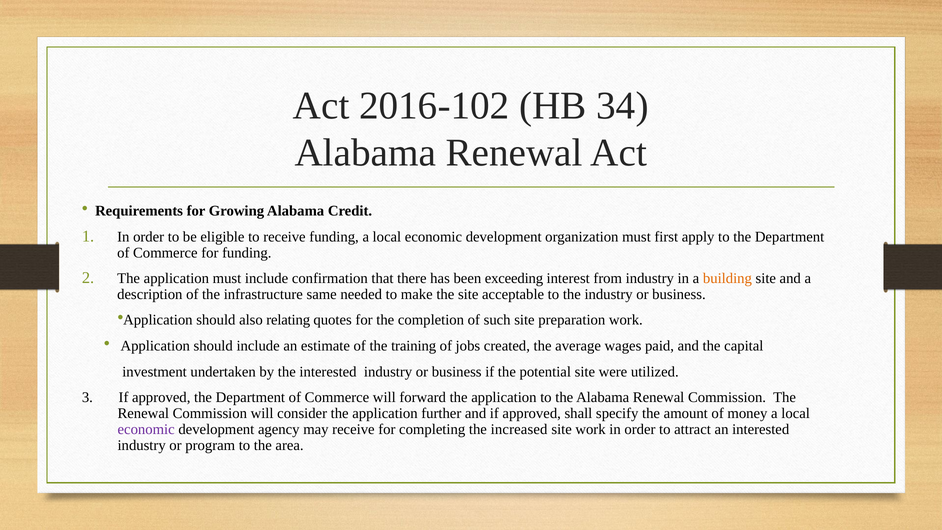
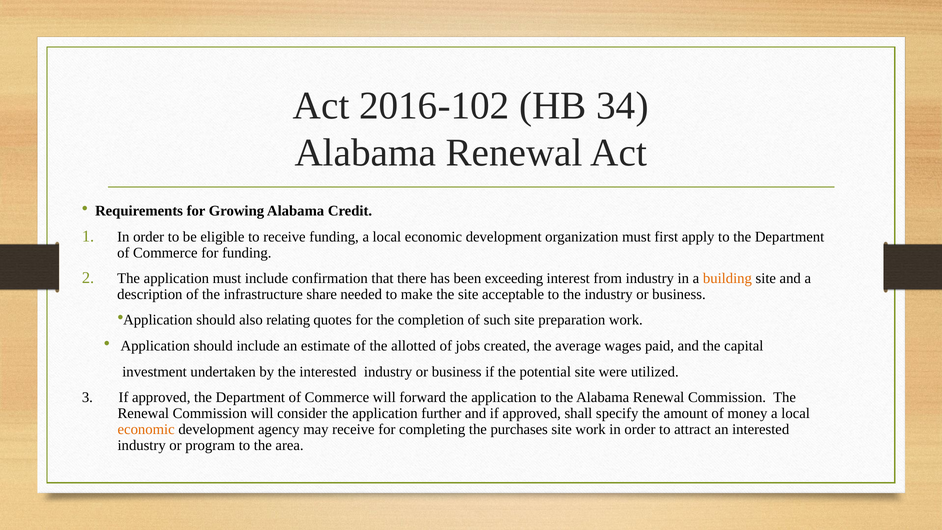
same: same -> share (322, 294)
training: training -> allotted (414, 346)
economic colour: purple -> orange (146, 429)
increased: increased -> purchases (519, 429)
